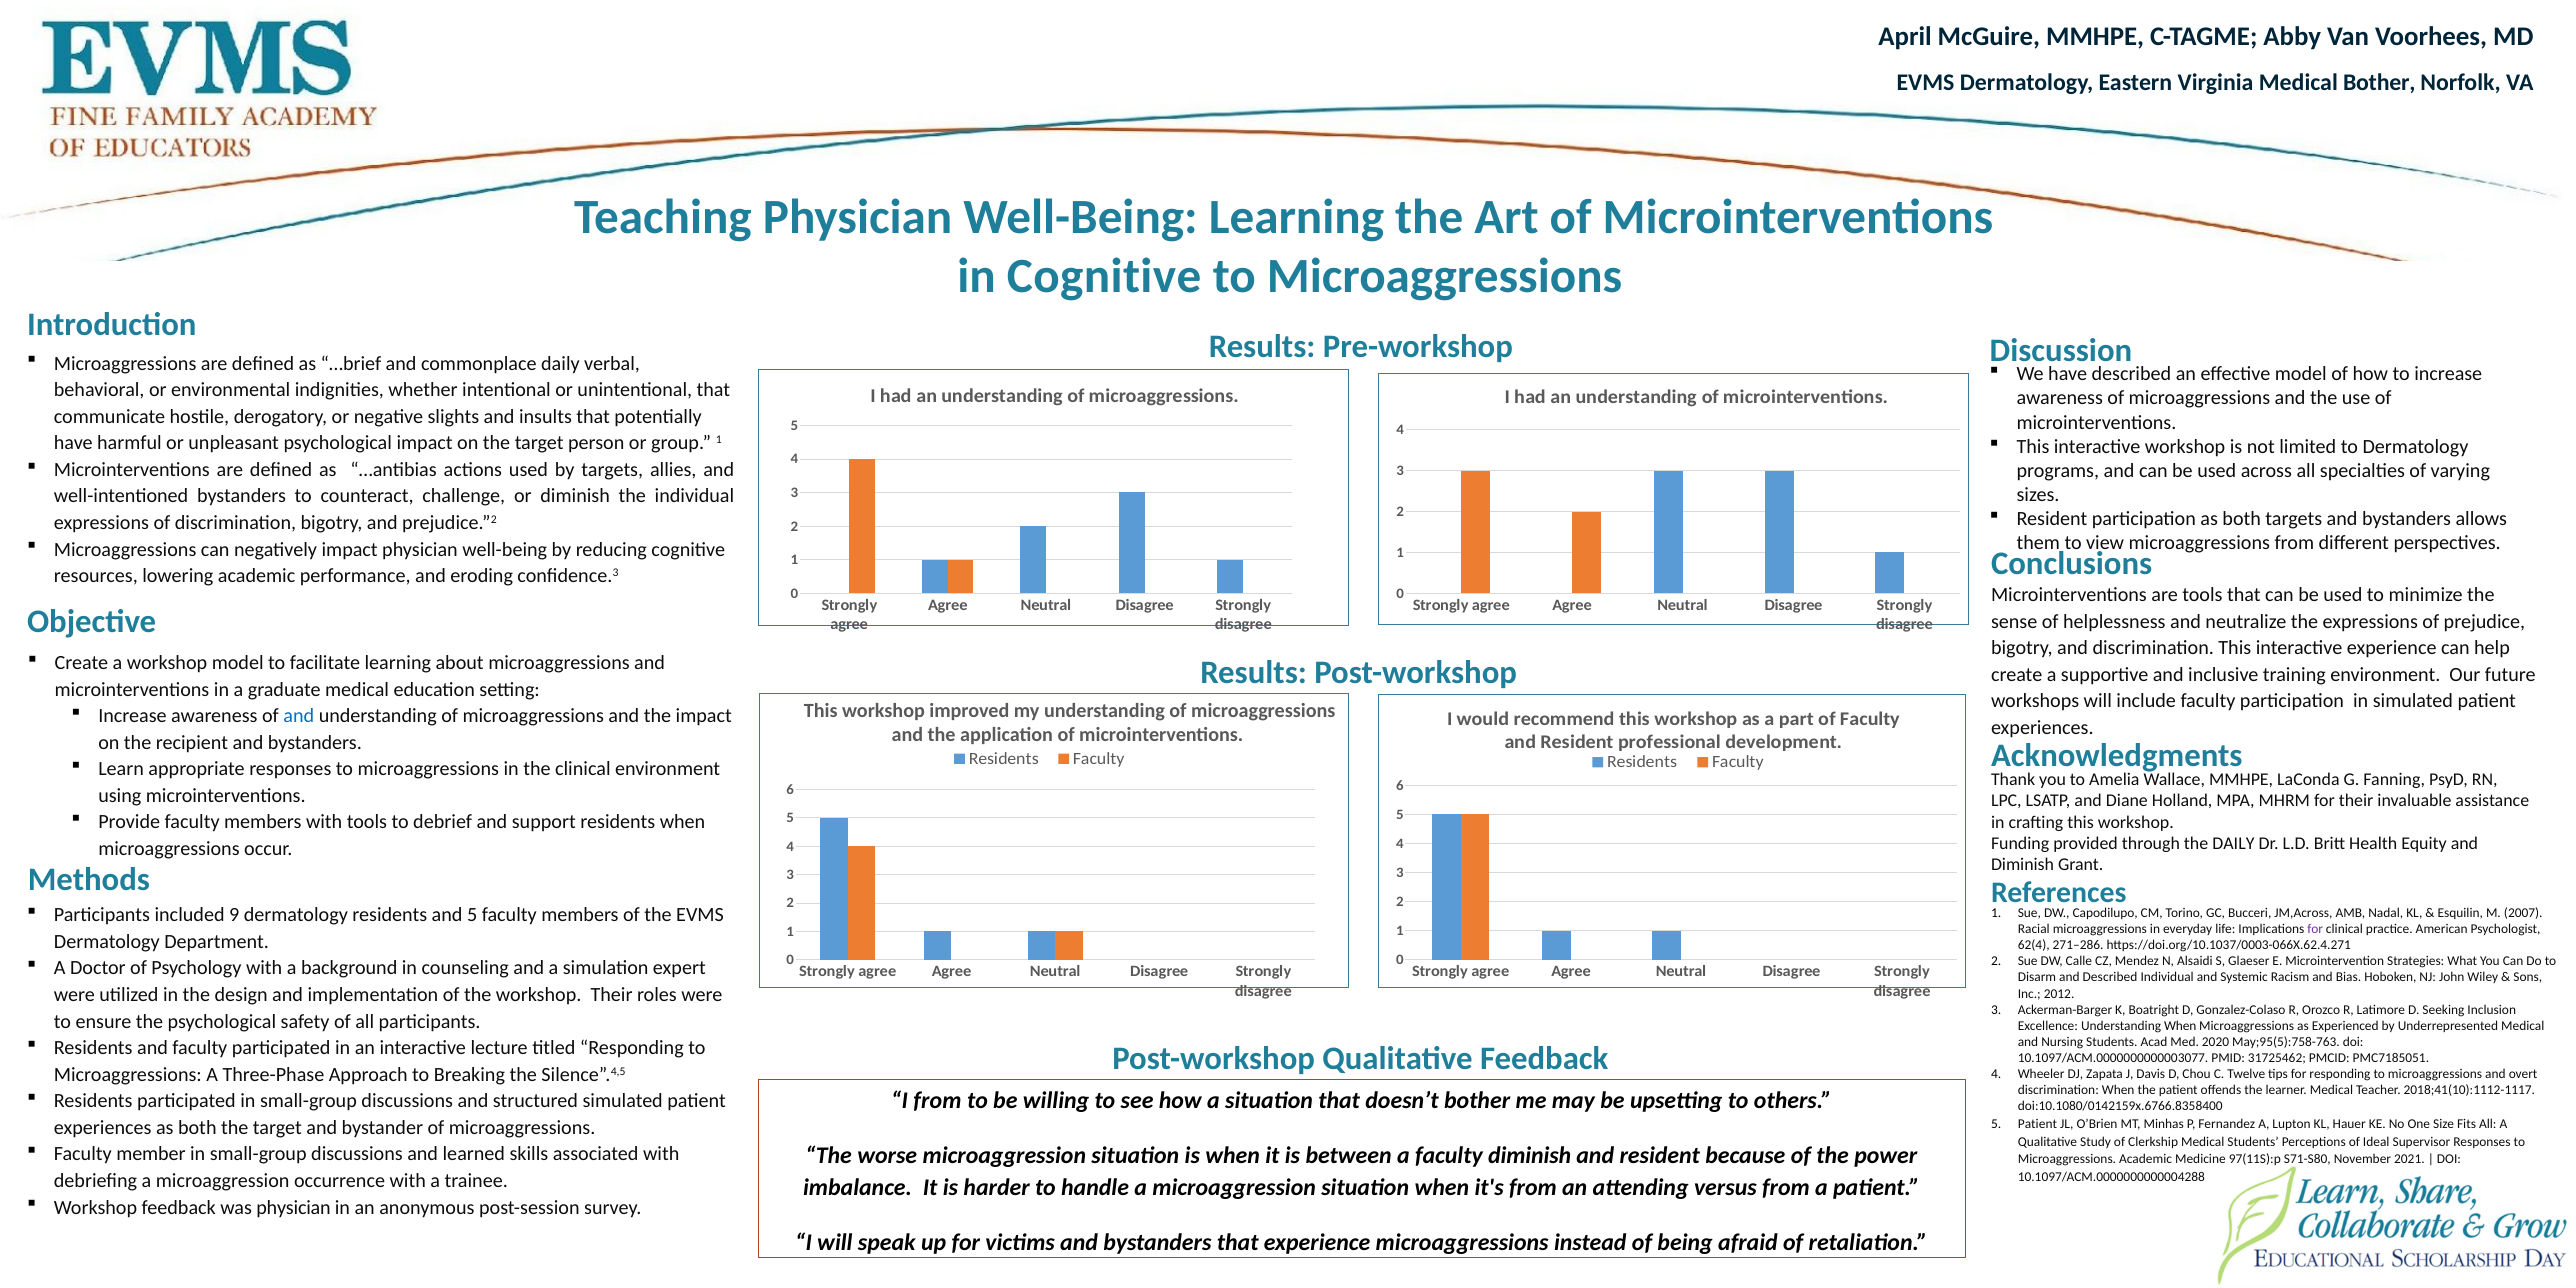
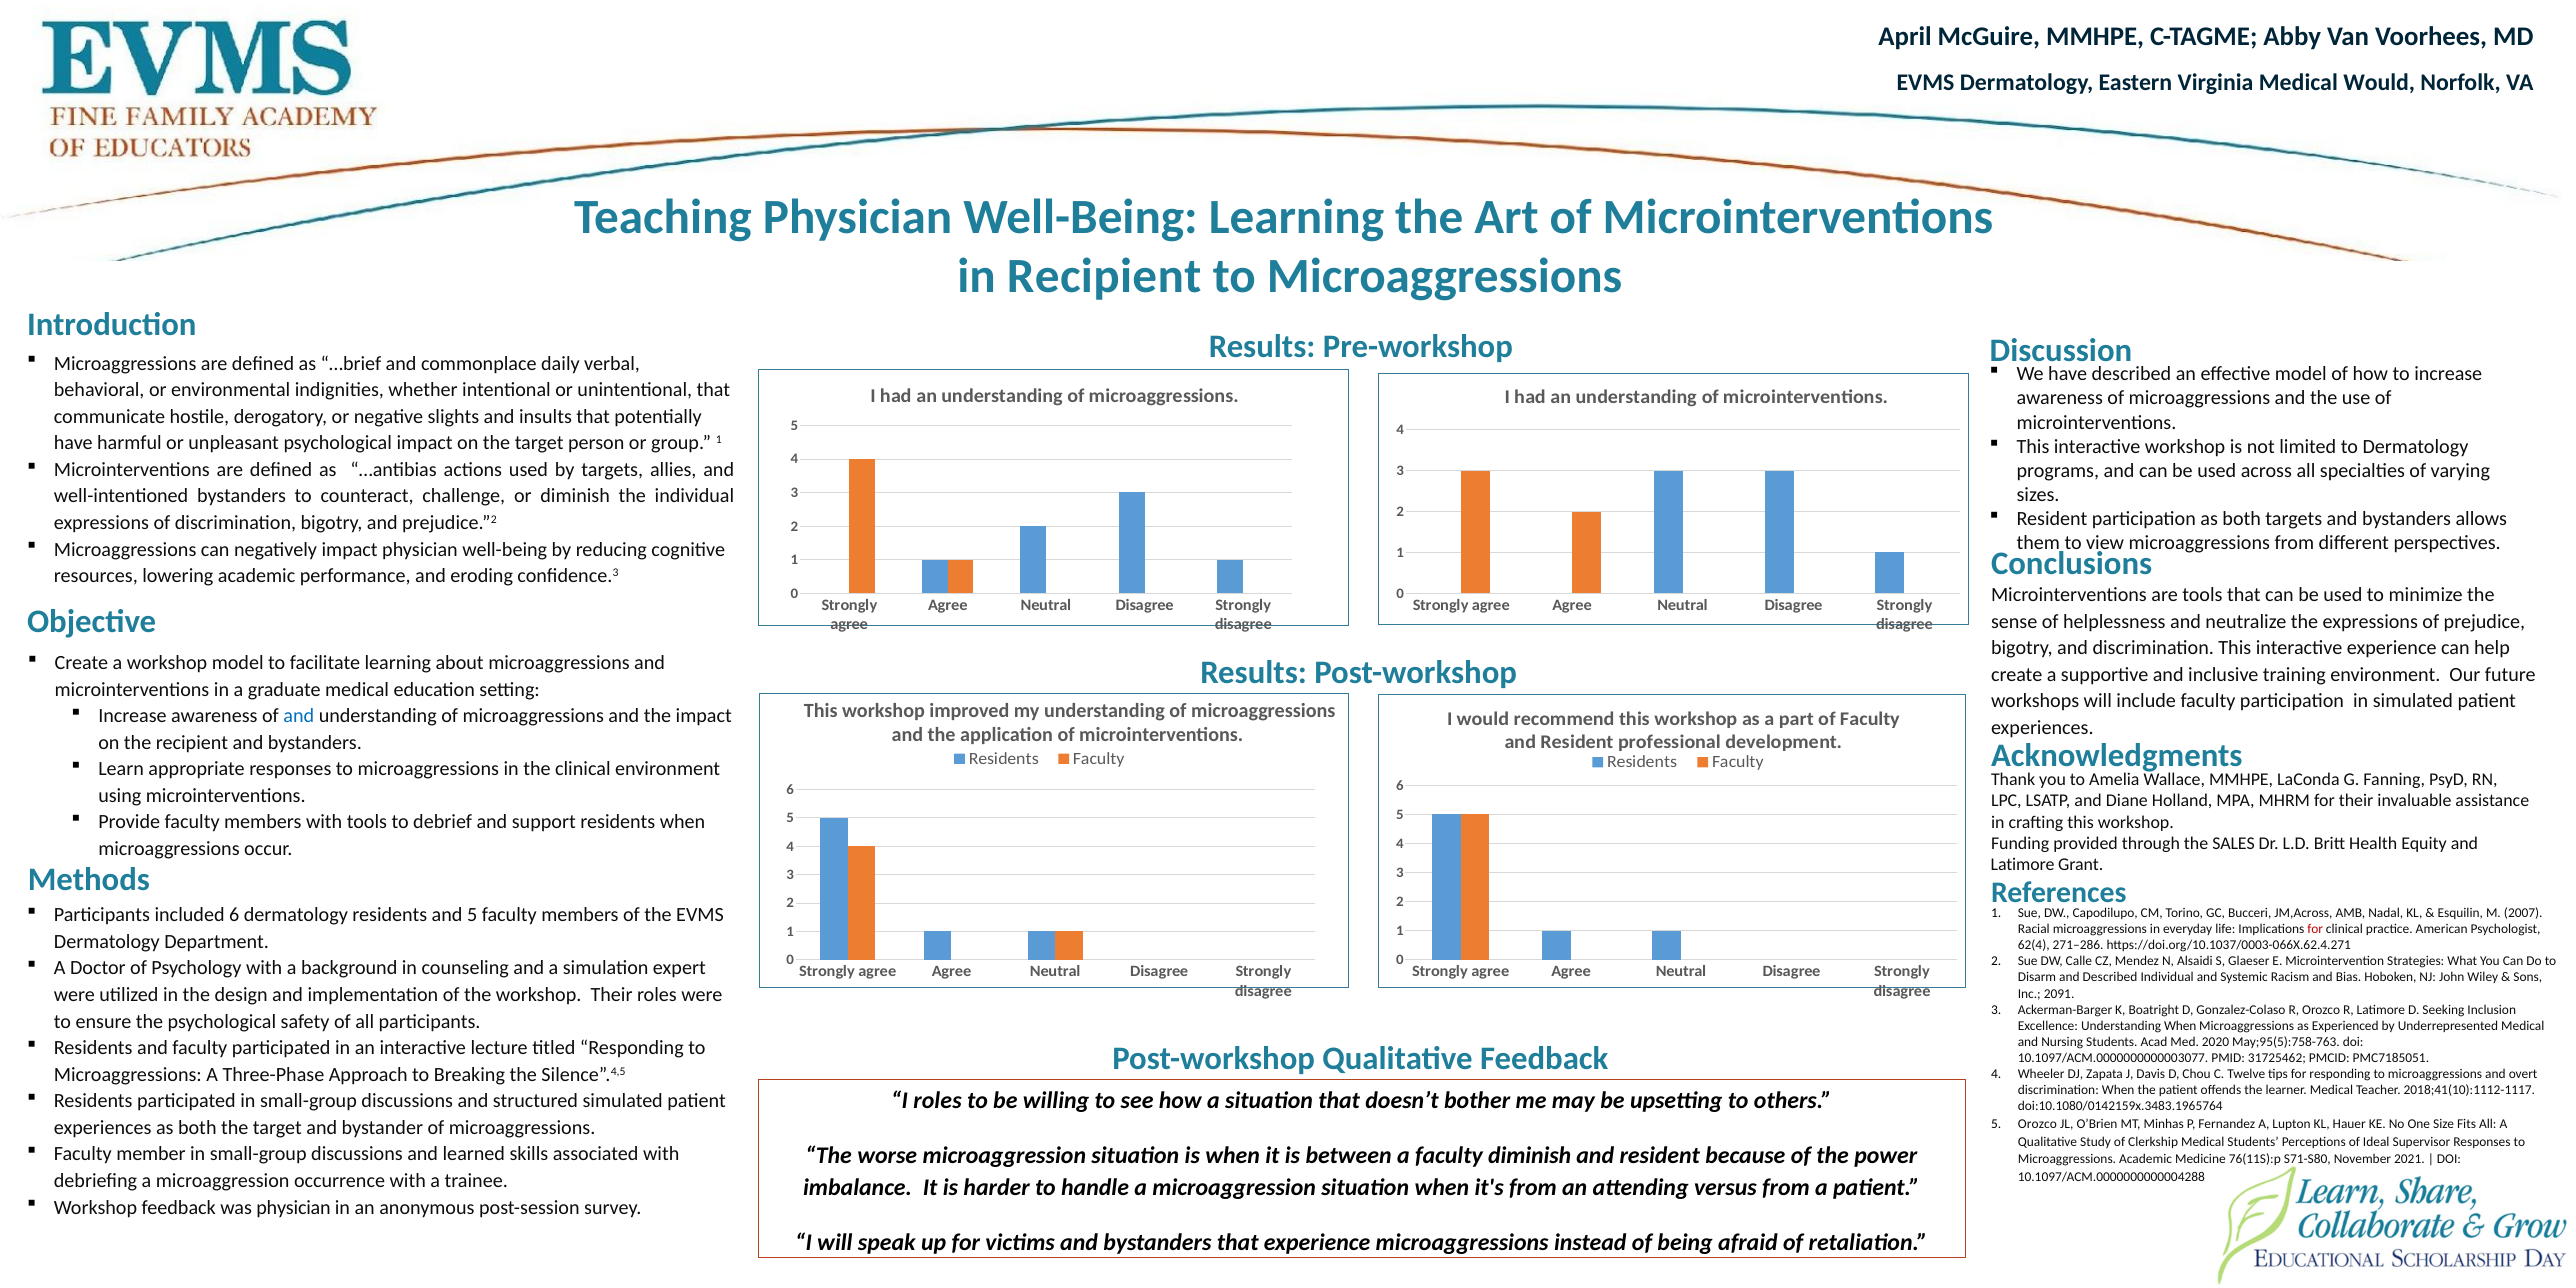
Medical Bother: Bother -> Would (2379, 82)
in Cognitive: Cognitive -> Recipient (1104, 276)
the DAILY: DAILY -> SALES (2234, 844)
Diminish: Diminish -> Latimore (2023, 865)
included 9: 9 -> 6 (234, 915)
for colour: purple -> red (2315, 929)
2012: 2012 -> 2091 (2059, 994)
I from: from -> roles (937, 1101)
doi:10.1080/0142159x.6766.8358400: doi:10.1080/0142159x.6766.8358400 -> doi:10.1080/0142159x.3483.1965764 (2120, 1106)
5 Patient: Patient -> Orozco (2037, 1124)
97(11S):p: 97(11S):p -> 76(11S):p (2255, 1159)
